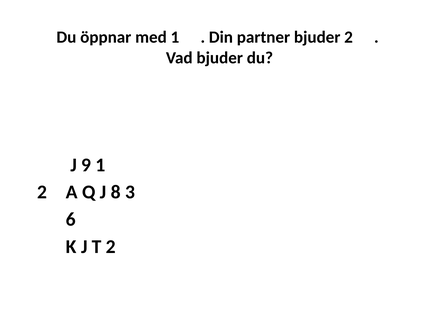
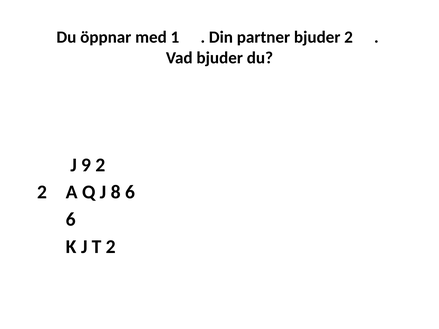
9 1: 1 -> 2 (100, 165)
3: 3 -> 6 (130, 192)
